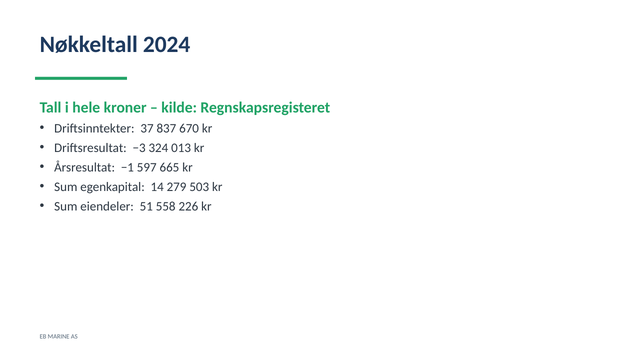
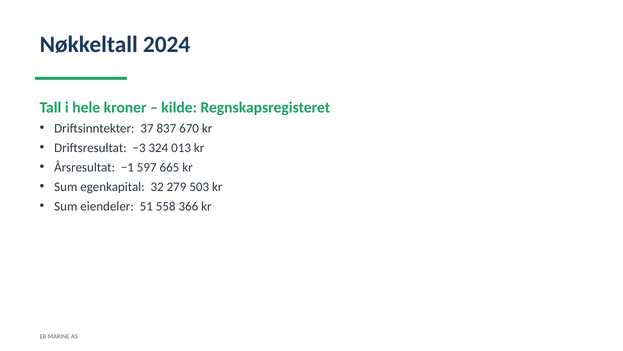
14: 14 -> 32 (157, 187)
226: 226 -> 366 (188, 206)
